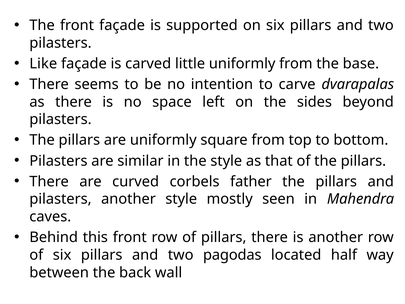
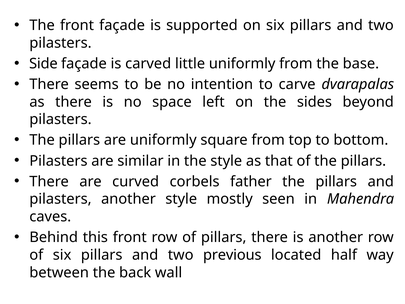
Like: Like -> Side (43, 64)
pagodas: pagodas -> previous (232, 255)
